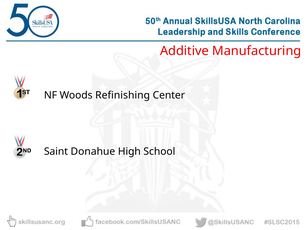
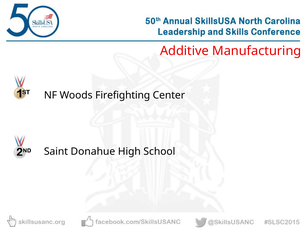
Refinishing: Refinishing -> Firefighting (123, 95)
